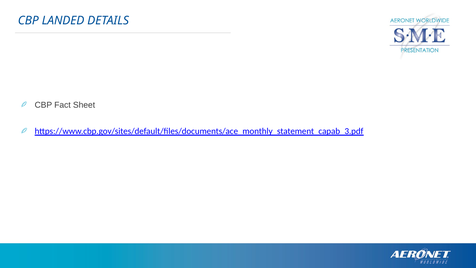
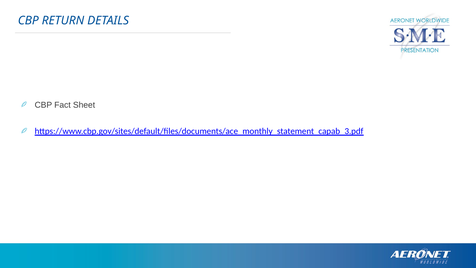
LANDED: LANDED -> RETURN (63, 21)
